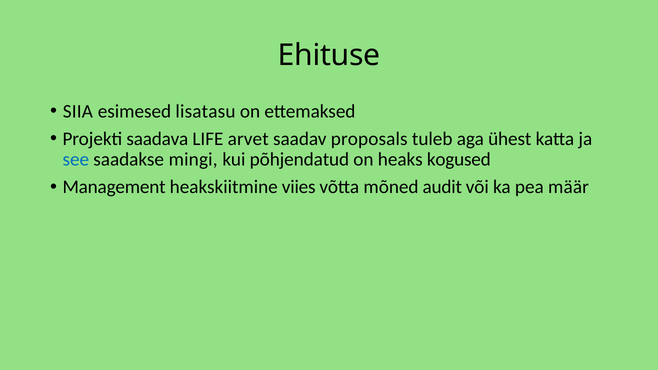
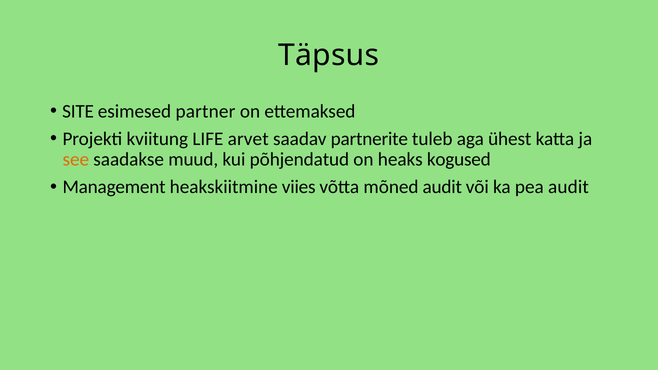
Ehituse: Ehituse -> Täpsus (329, 55)
SIIA: SIIA -> SITE (78, 111)
lisatasu: lisatasu -> partner (205, 111)
saadava: saadava -> kviitung (157, 139)
proposals: proposals -> partnerite (369, 139)
see colour: blue -> orange (76, 160)
mingi: mingi -> muud (193, 160)
pea määr: määr -> audit (568, 187)
